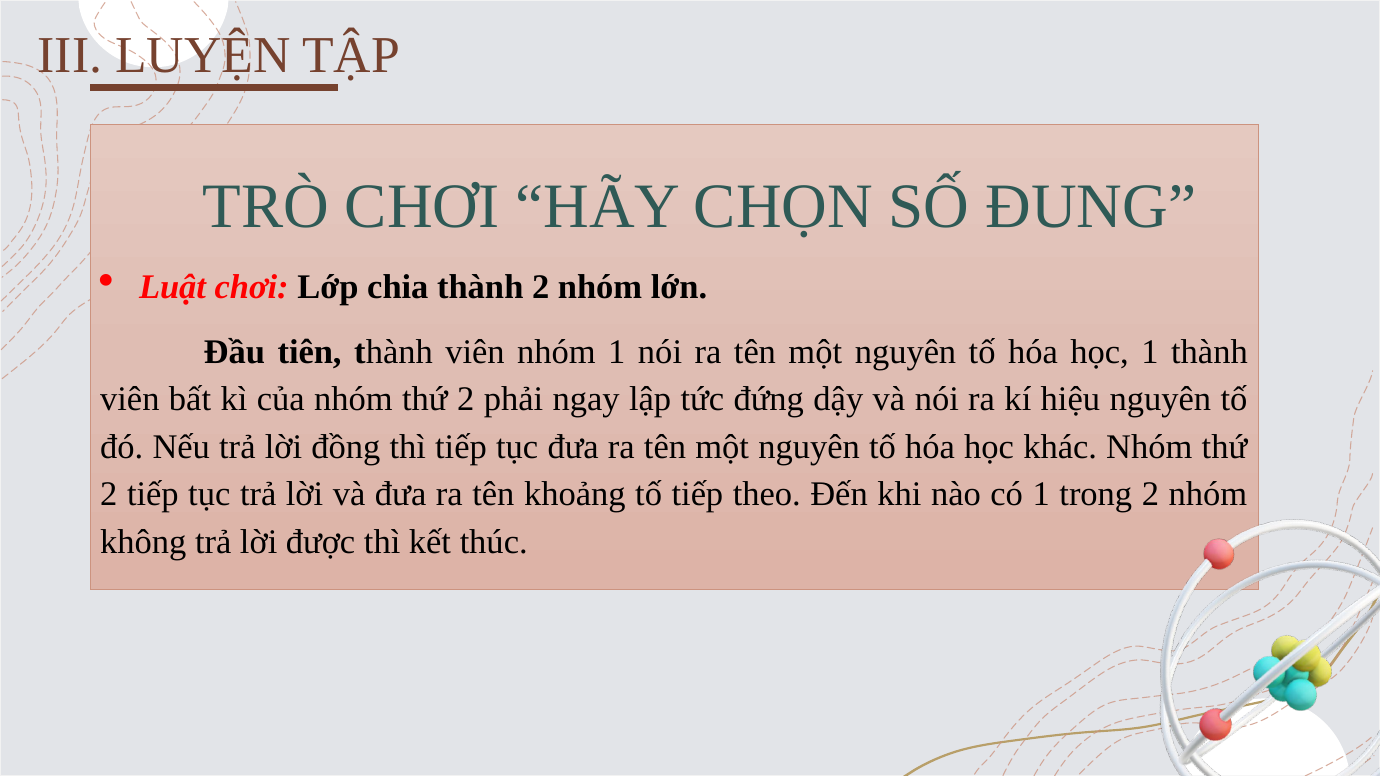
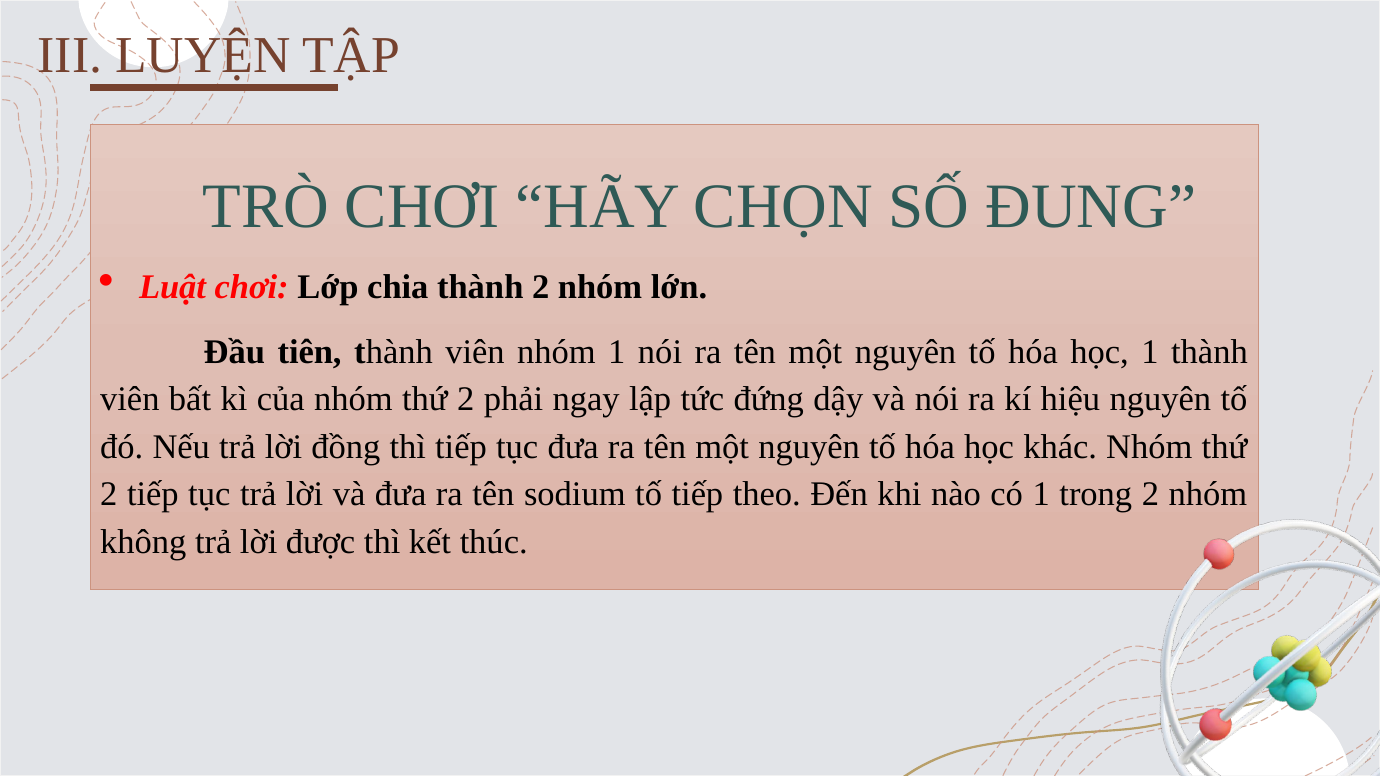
khoảng: khoảng -> sodium (575, 495)
